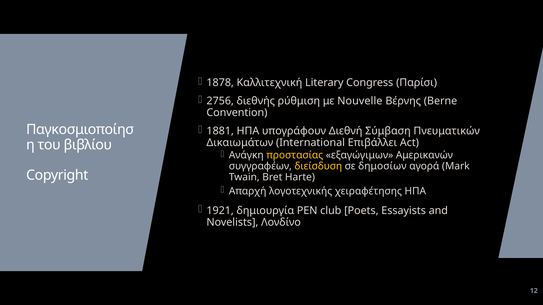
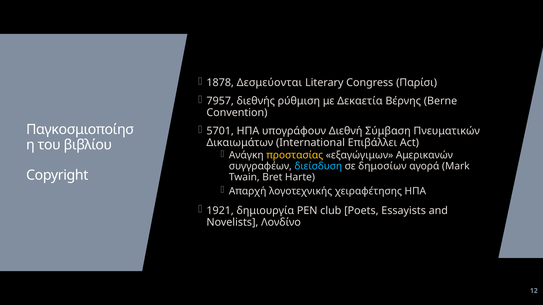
Καλλιτεχνική: Καλλιτεχνική -> Δεσμεύονται (269, 83)
2756: 2756 -> 7957 (220, 101)
Nouvelle: Nouvelle -> Δεκαετία (360, 101)
1881: 1881 -> 5701 (220, 131)
διείσδυση colour: yellow -> light blue (318, 167)
